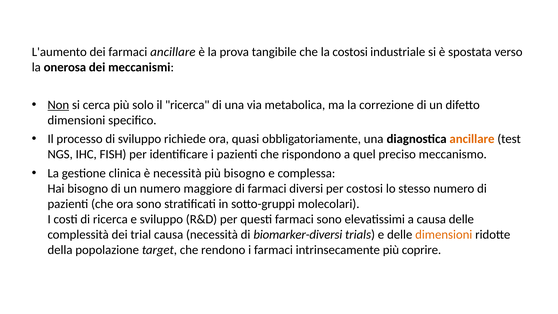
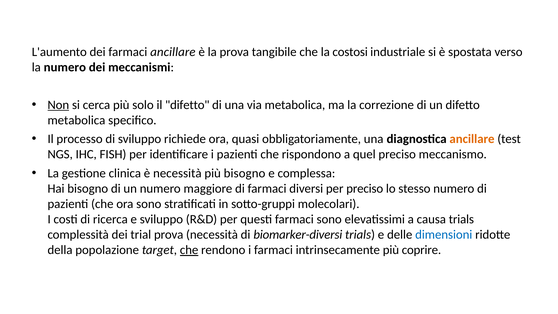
la onerosa: onerosa -> numero (65, 67)
il ricerca: ricerca -> difetto (187, 105)
dimensioni: dimensioni -> metabolica (76, 120)
per costosi: costosi -> preciso (365, 189)
causa delle: delle -> trials (461, 219)
trial causa: causa -> prova (169, 235)
dimensioni colour: orange -> blue (444, 235)
che underline: none -> present (189, 250)
